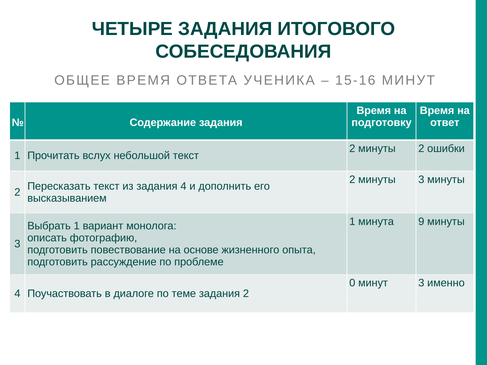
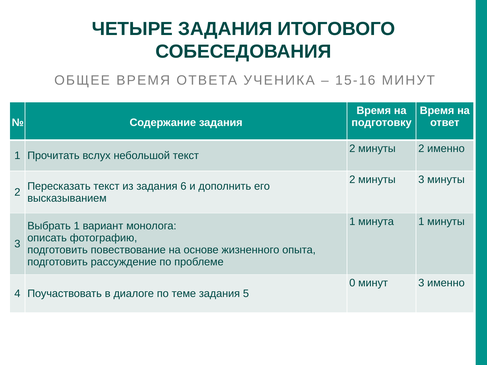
2 ошибки: ошибки -> именно (446, 149)
задания 4: 4 -> 6 (183, 186)
минута 9: 9 -> 1 (421, 222)
задания 2: 2 -> 5 (246, 294)
